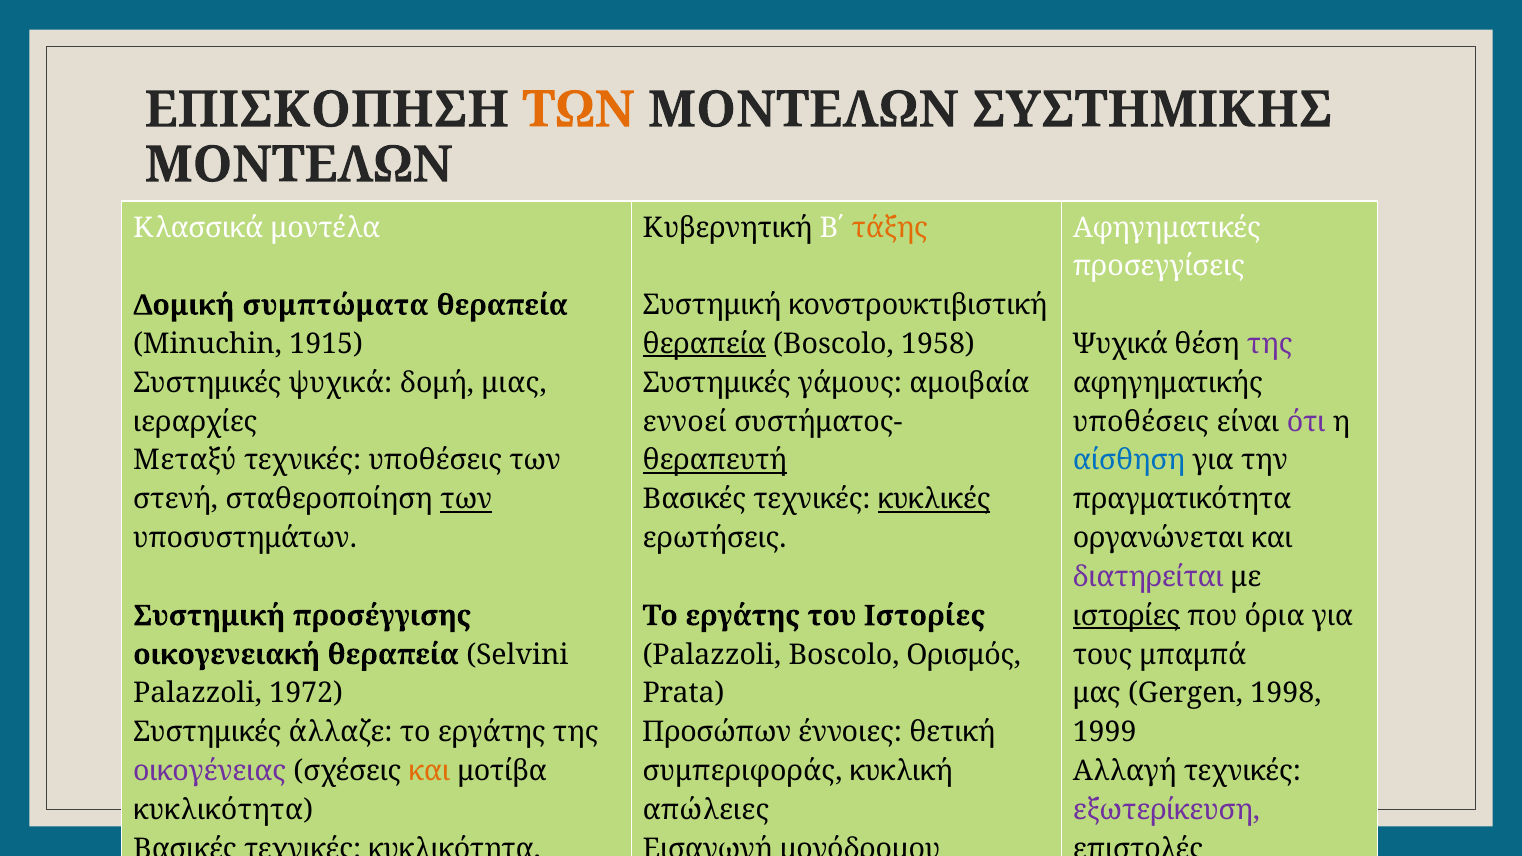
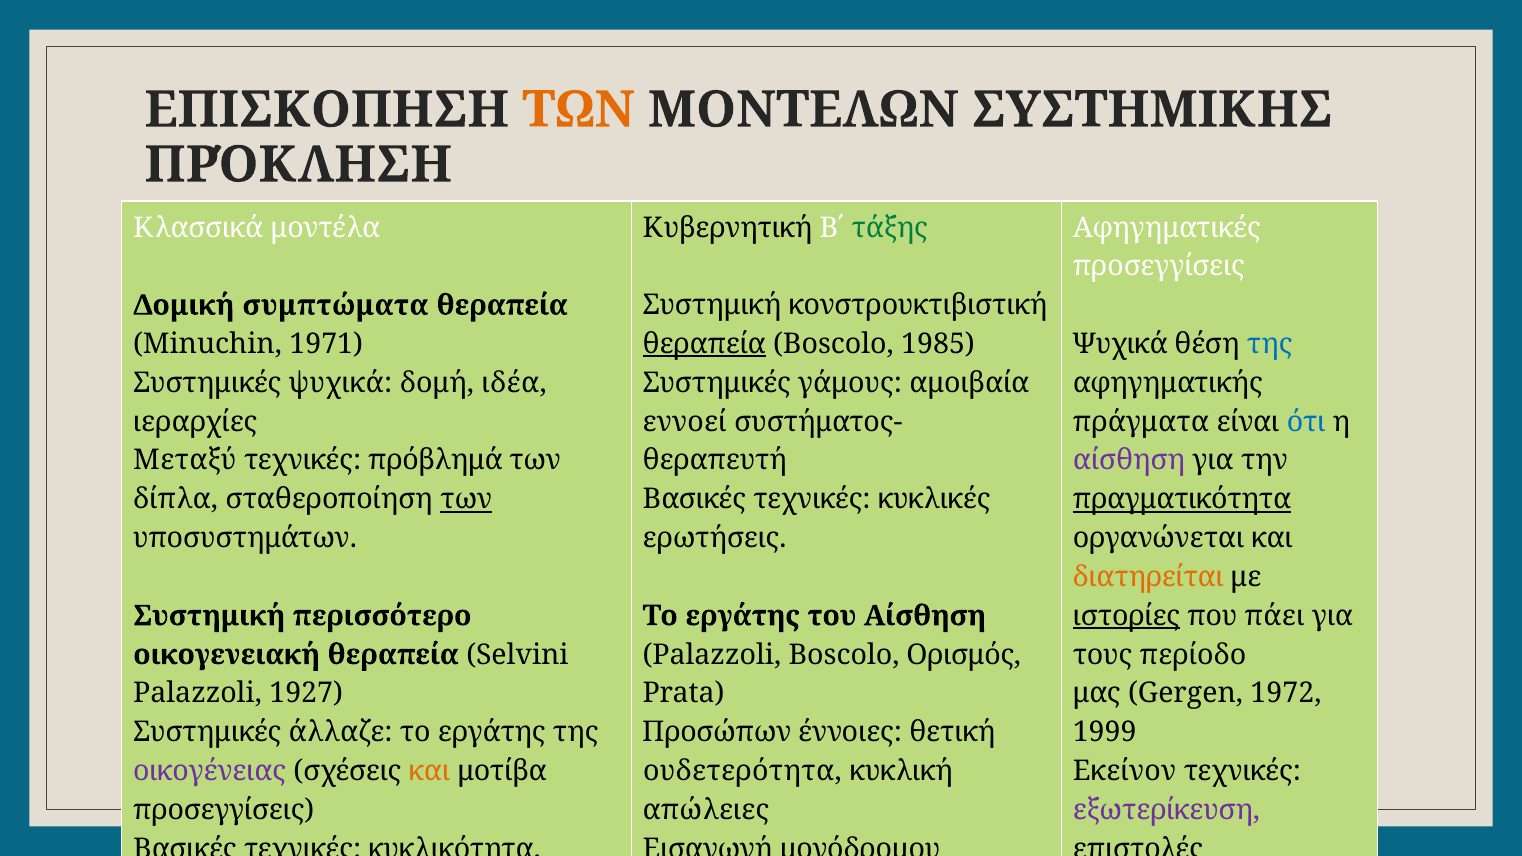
ΜΟΝΤΕΛΩΝ: ΜΟΝΤΕΛΩΝ -> ΠΡΌΚΛΗΣΗ (298, 165)
τάξης colour: orange -> green (890, 228)
1915: 1915 -> 1971 (326, 344)
1958: 1958 -> 1985 (938, 344)
της colour: purple -> blue (1270, 344)
μιας: μιας -> ιδέα (514, 383)
υποθέσεις: υποθέσεις -> πράγματα (1141, 422)
ότι colour: purple -> blue (1306, 422)
τεχνικές υποθέσεις: υποθέσεις -> πρόβλημά (435, 461)
θεραπευτή underline: present -> none (715, 461)
αίσθηση colour: blue -> purple (1129, 461)
στενή: στενή -> δίπλα (176, 499)
κυκλικές underline: present -> none (934, 499)
πραγματικότητα underline: none -> present (1182, 499)
διατηρείται colour: purple -> orange (1148, 577)
προσέγγισης: προσέγγισης -> περισσότερο (382, 616)
του Ιστορίες: Ιστορίες -> Αίσθηση (925, 616)
όρια: όρια -> πάει (1275, 616)
μπαμπά: μπαμπά -> περίοδο (1193, 655)
1972: 1972 -> 1927 (306, 694)
1998: 1998 -> 1972 (1286, 694)
συμπεριφοράς: συμπεριφοράς -> ουδετερότητα (742, 771)
Αλλαγή: Αλλαγή -> Εκείνον (1125, 771)
κυκλικότητα: κυκλικότητα -> προσεγγίσεις (224, 810)
